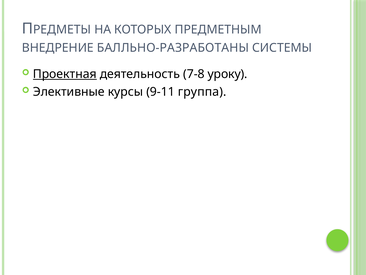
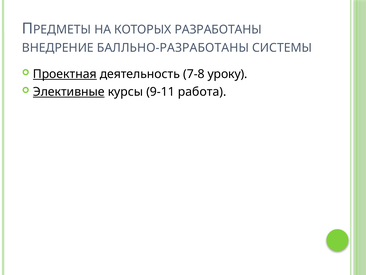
ПРЕДМЕТНЫМ: ПРЕДМЕТНЫМ -> РАЗРАБОТАНЫ (218, 30)
Элективные underline: none -> present (69, 92)
группа: группа -> работа (202, 92)
